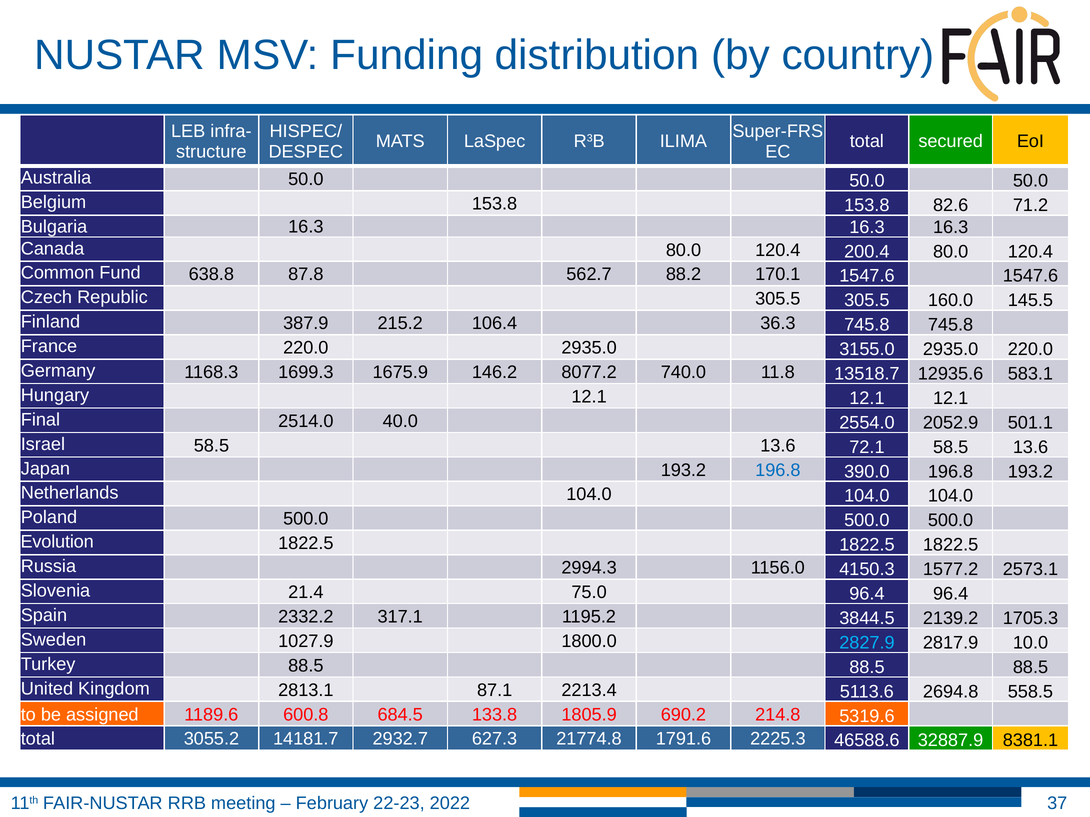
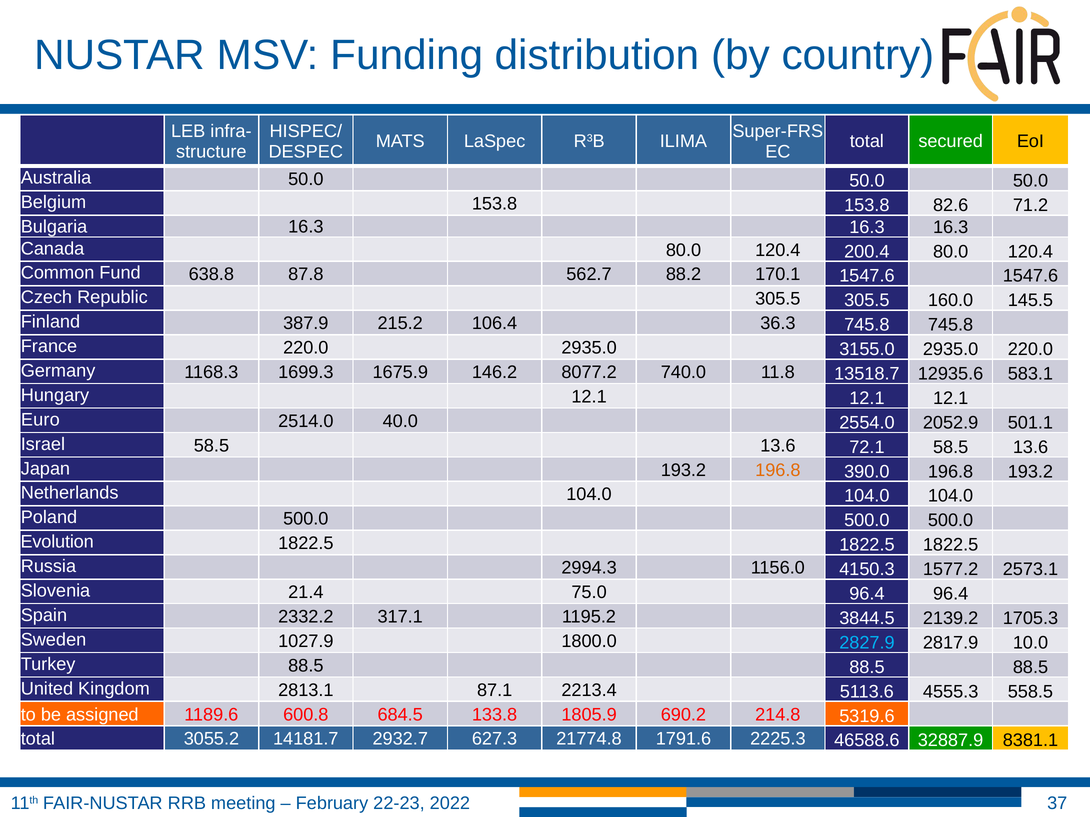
Final: Final -> Euro (40, 420)
196.8 colour: blue -> orange (778, 470)
2694.8: 2694.8 -> 4555.3 (951, 692)
